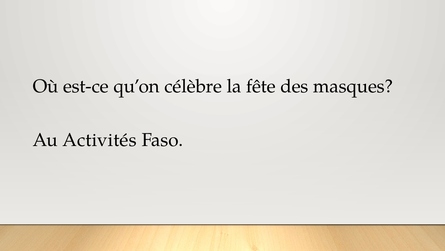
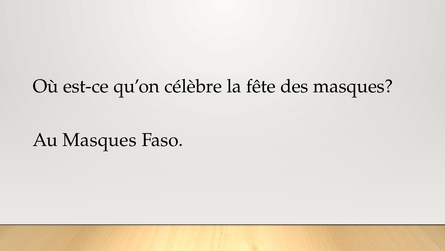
Au Activités: Activités -> Masques (100, 140)
